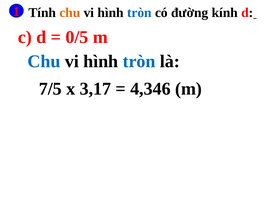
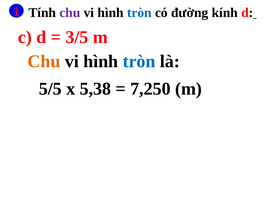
chu colour: orange -> purple (70, 13)
0/5: 0/5 -> 3/5 (77, 37)
Chu colour: blue -> orange (44, 61)
7/5: 7/5 -> 5/5 (50, 89)
3,17: 3,17 -> 5,38 (95, 89)
4,346: 4,346 -> 7,250 (150, 89)
